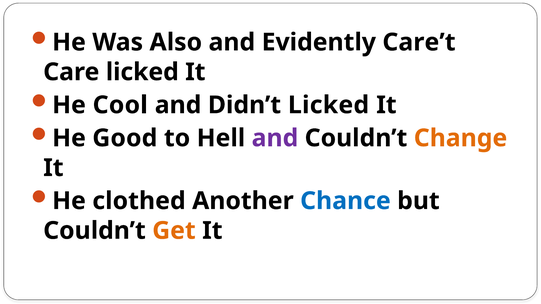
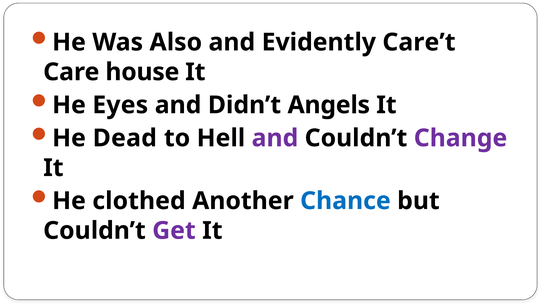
Care licked: licked -> house (142, 72)
Cool: Cool -> Eyes (120, 105)
Didn’t Licked: Licked -> Angels (329, 105)
Good: Good -> Dead (125, 138)
Change colour: orange -> purple (461, 138)
Get colour: orange -> purple (174, 231)
